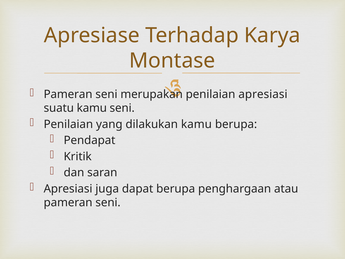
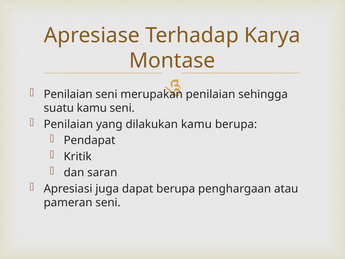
Pameran: Pameran -> Penilaian (68, 94)
penilaian apresiasi: apresiasi -> sehingga (263, 94)
